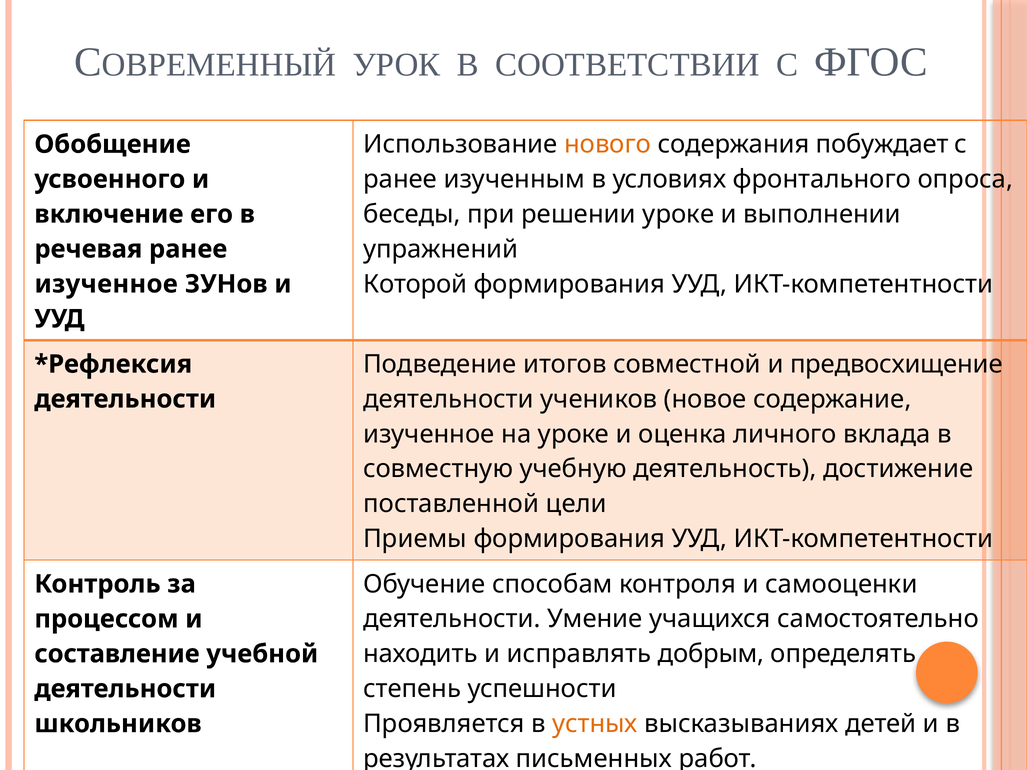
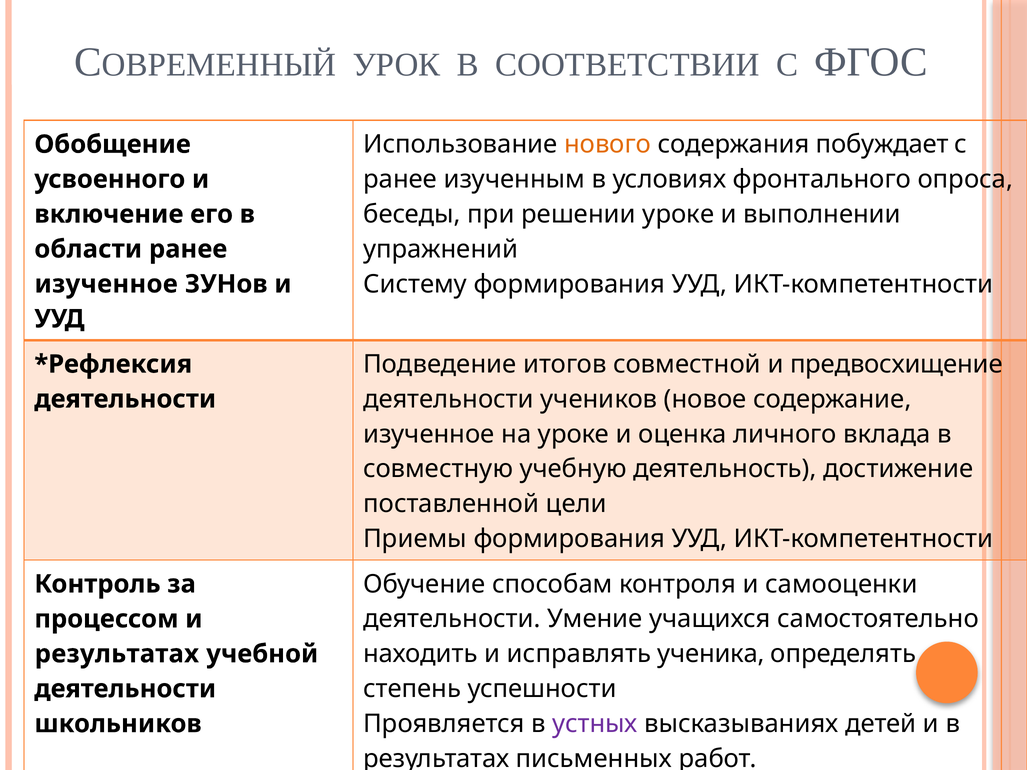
речевая: речевая -> области (88, 249)
Которой: Которой -> Систему (415, 284)
добрым: добрым -> ученика (711, 654)
составление: составление -> результатах (117, 654)
устных colour: orange -> purple (595, 724)
